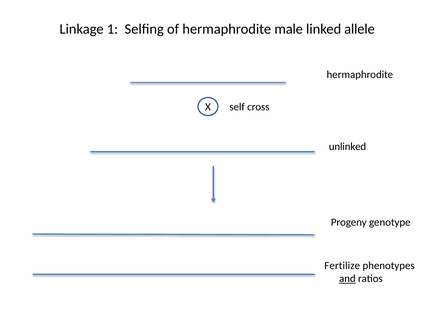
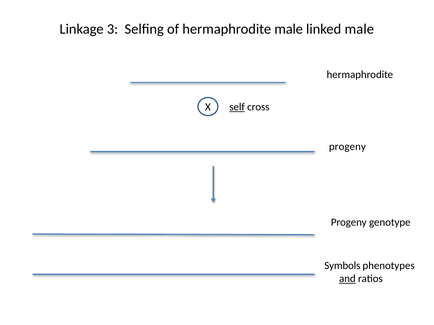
1: 1 -> 3 (112, 29)
linked allele: allele -> male (359, 29)
self underline: none -> present (237, 107)
unlinked: unlinked -> progeny (347, 147)
Fertilize: Fertilize -> Symbols (342, 266)
